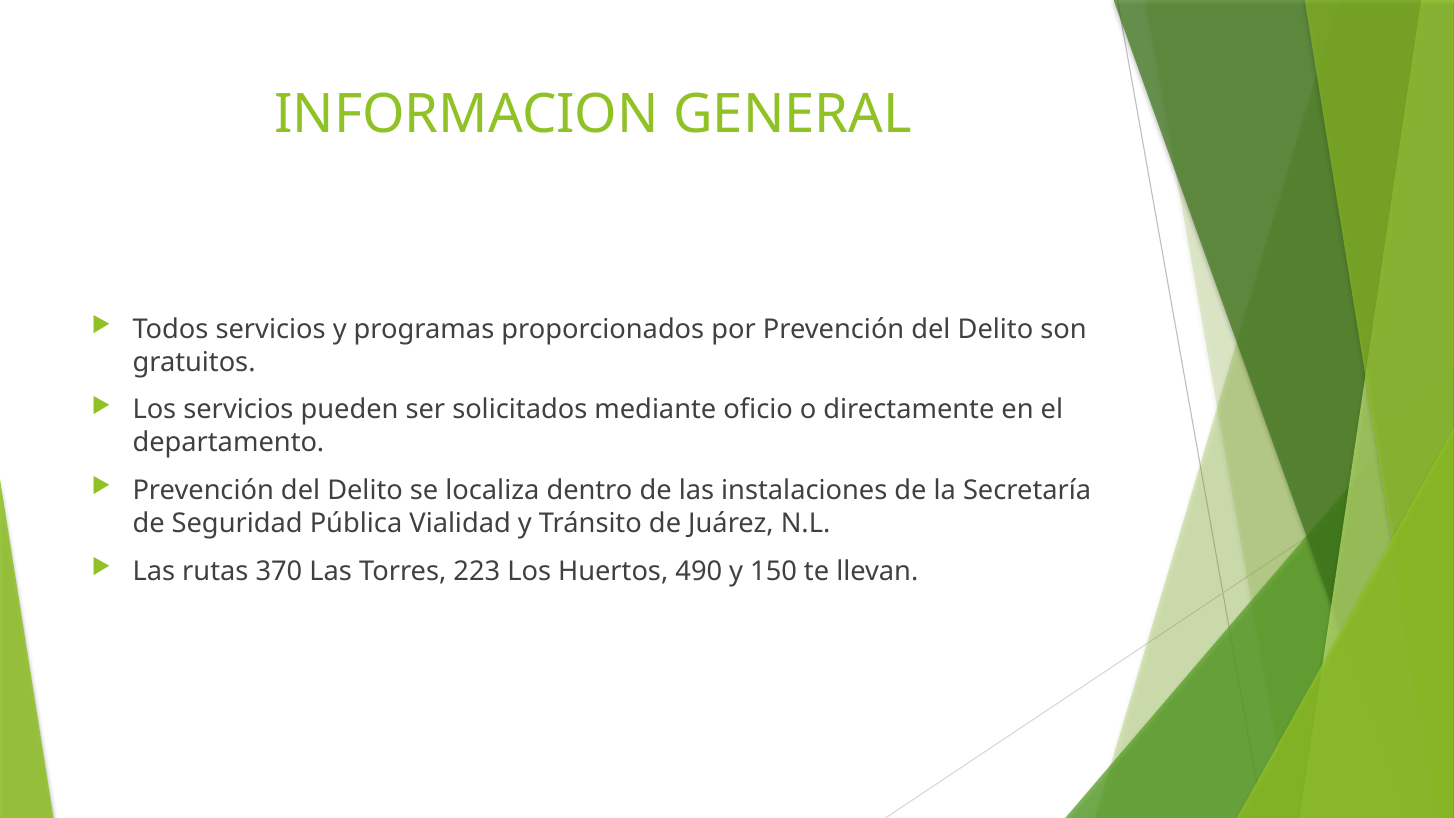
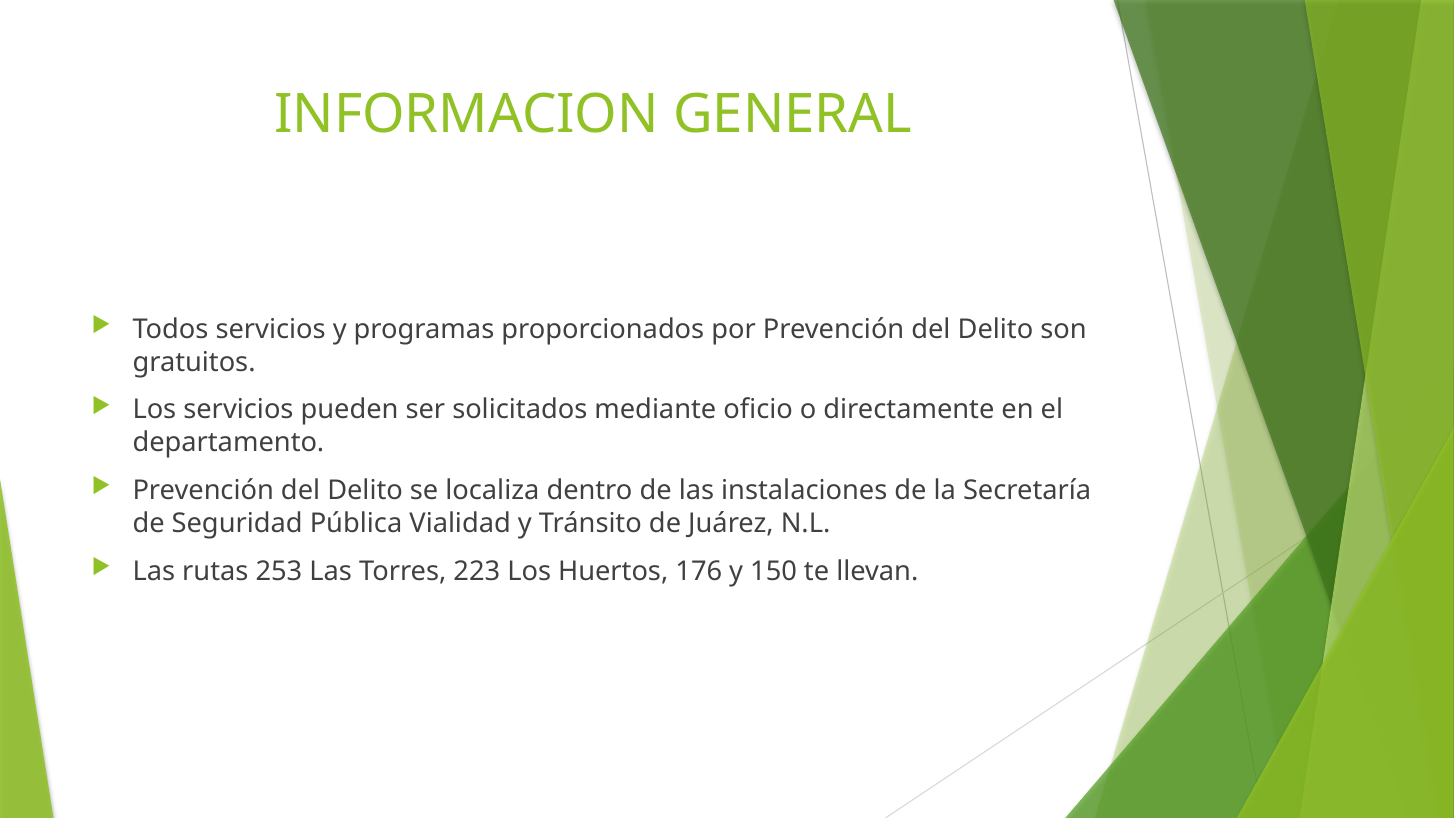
370: 370 -> 253 (279, 571)
490: 490 -> 176 (699, 571)
